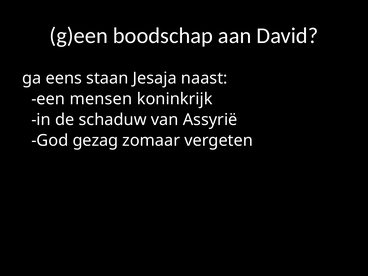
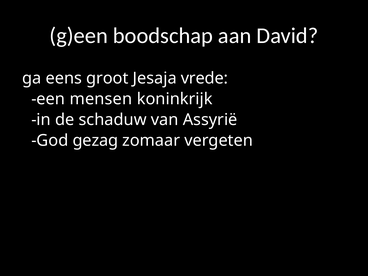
staan: staan -> groot (107, 78)
naast: naast -> vrede (204, 78)
